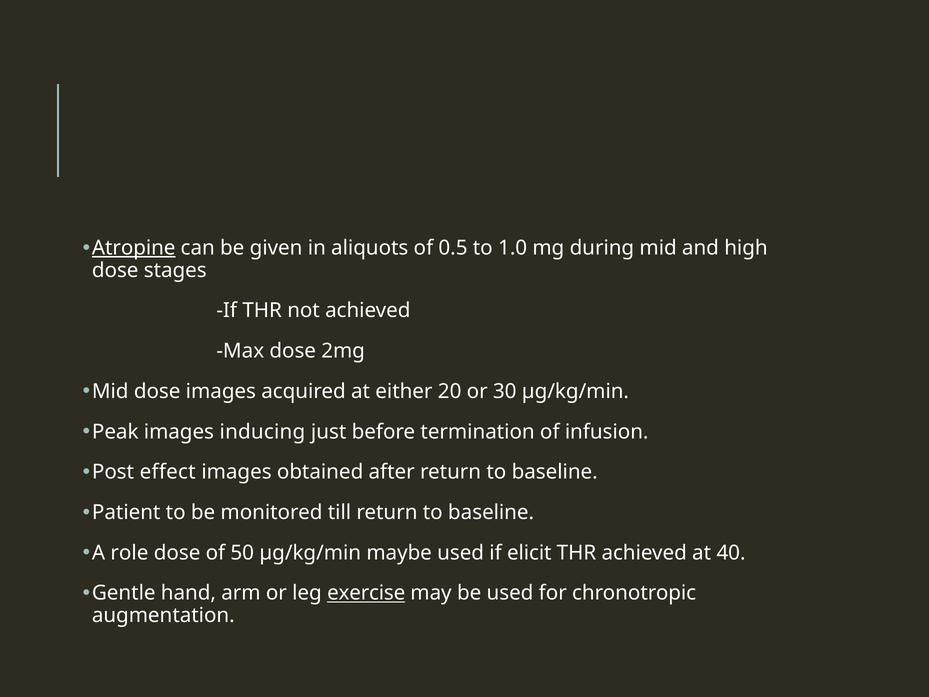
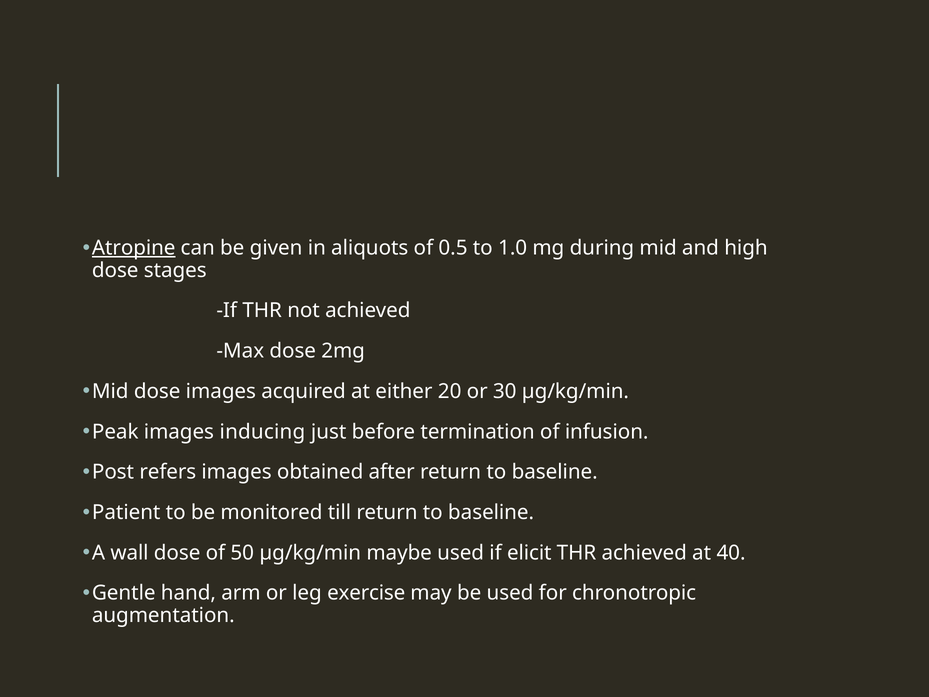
effect: effect -> refers (168, 472)
role: role -> wall (129, 553)
exercise underline: present -> none (366, 593)
